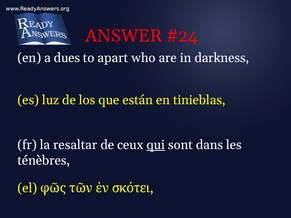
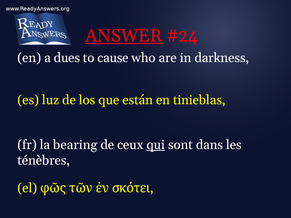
ANSWER underline: none -> present (124, 36)
apart: apart -> cause (113, 58)
resaltar: resaltar -> bearing (75, 145)
